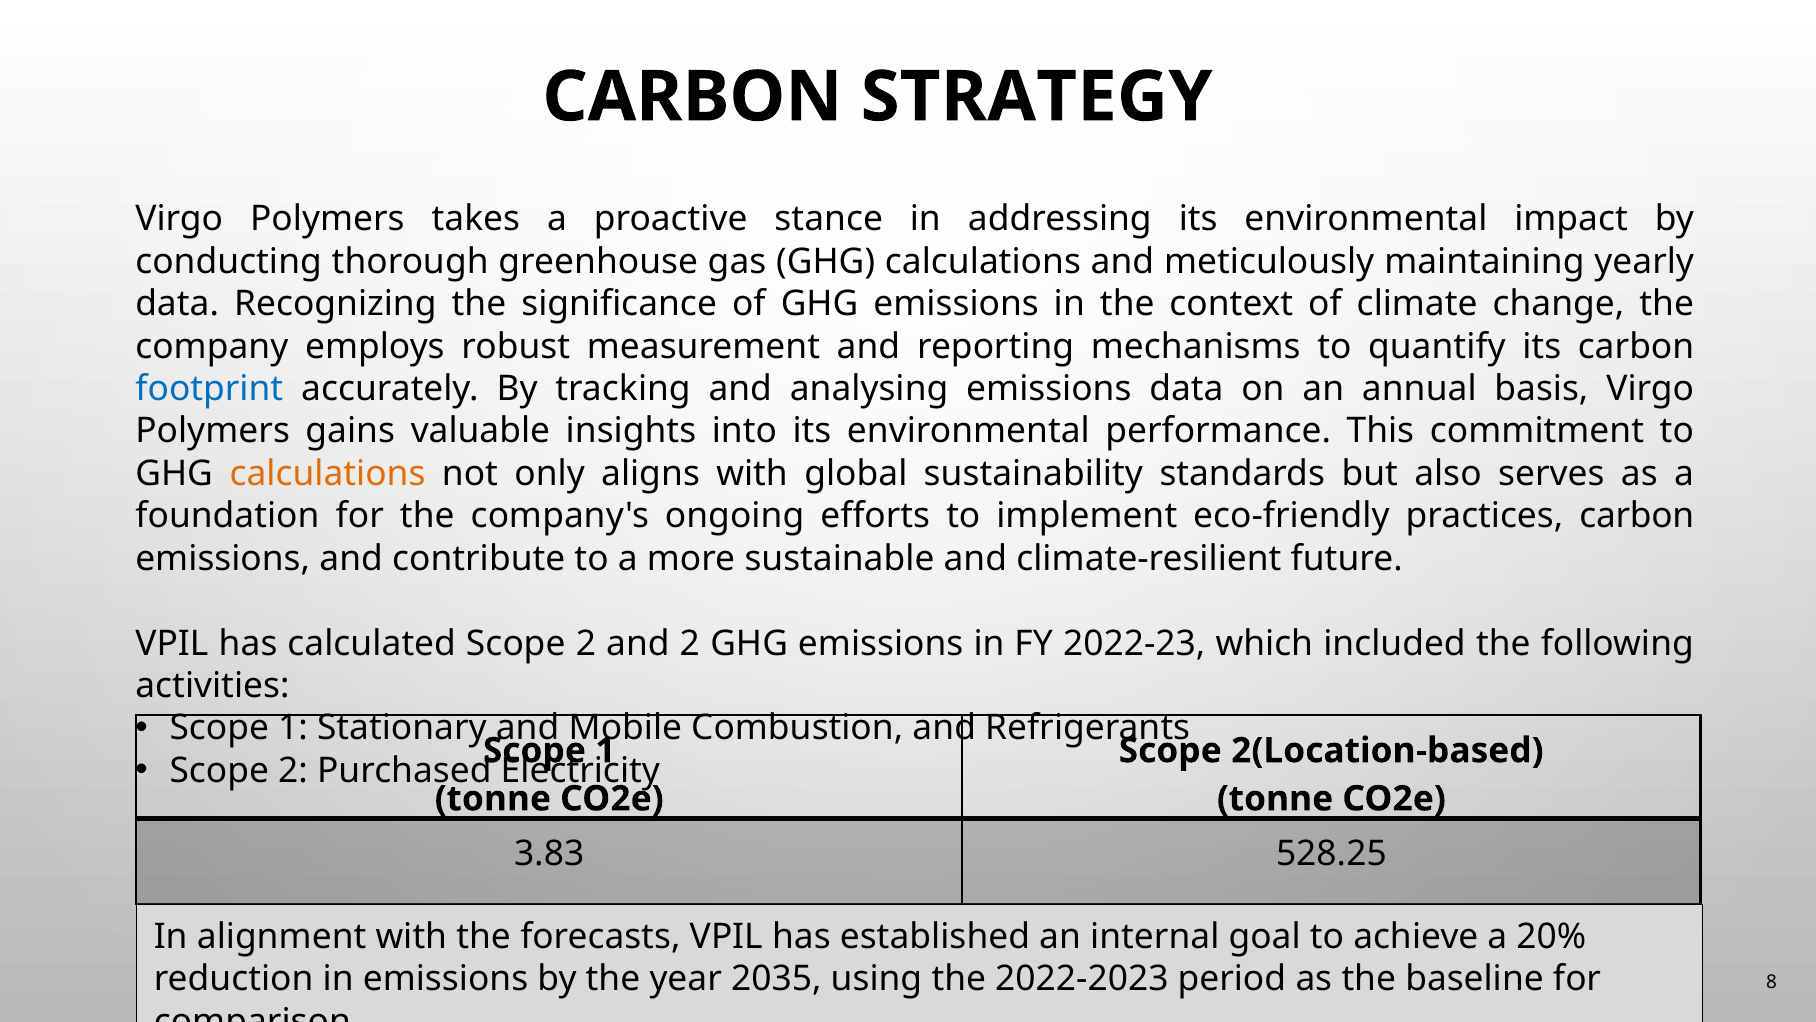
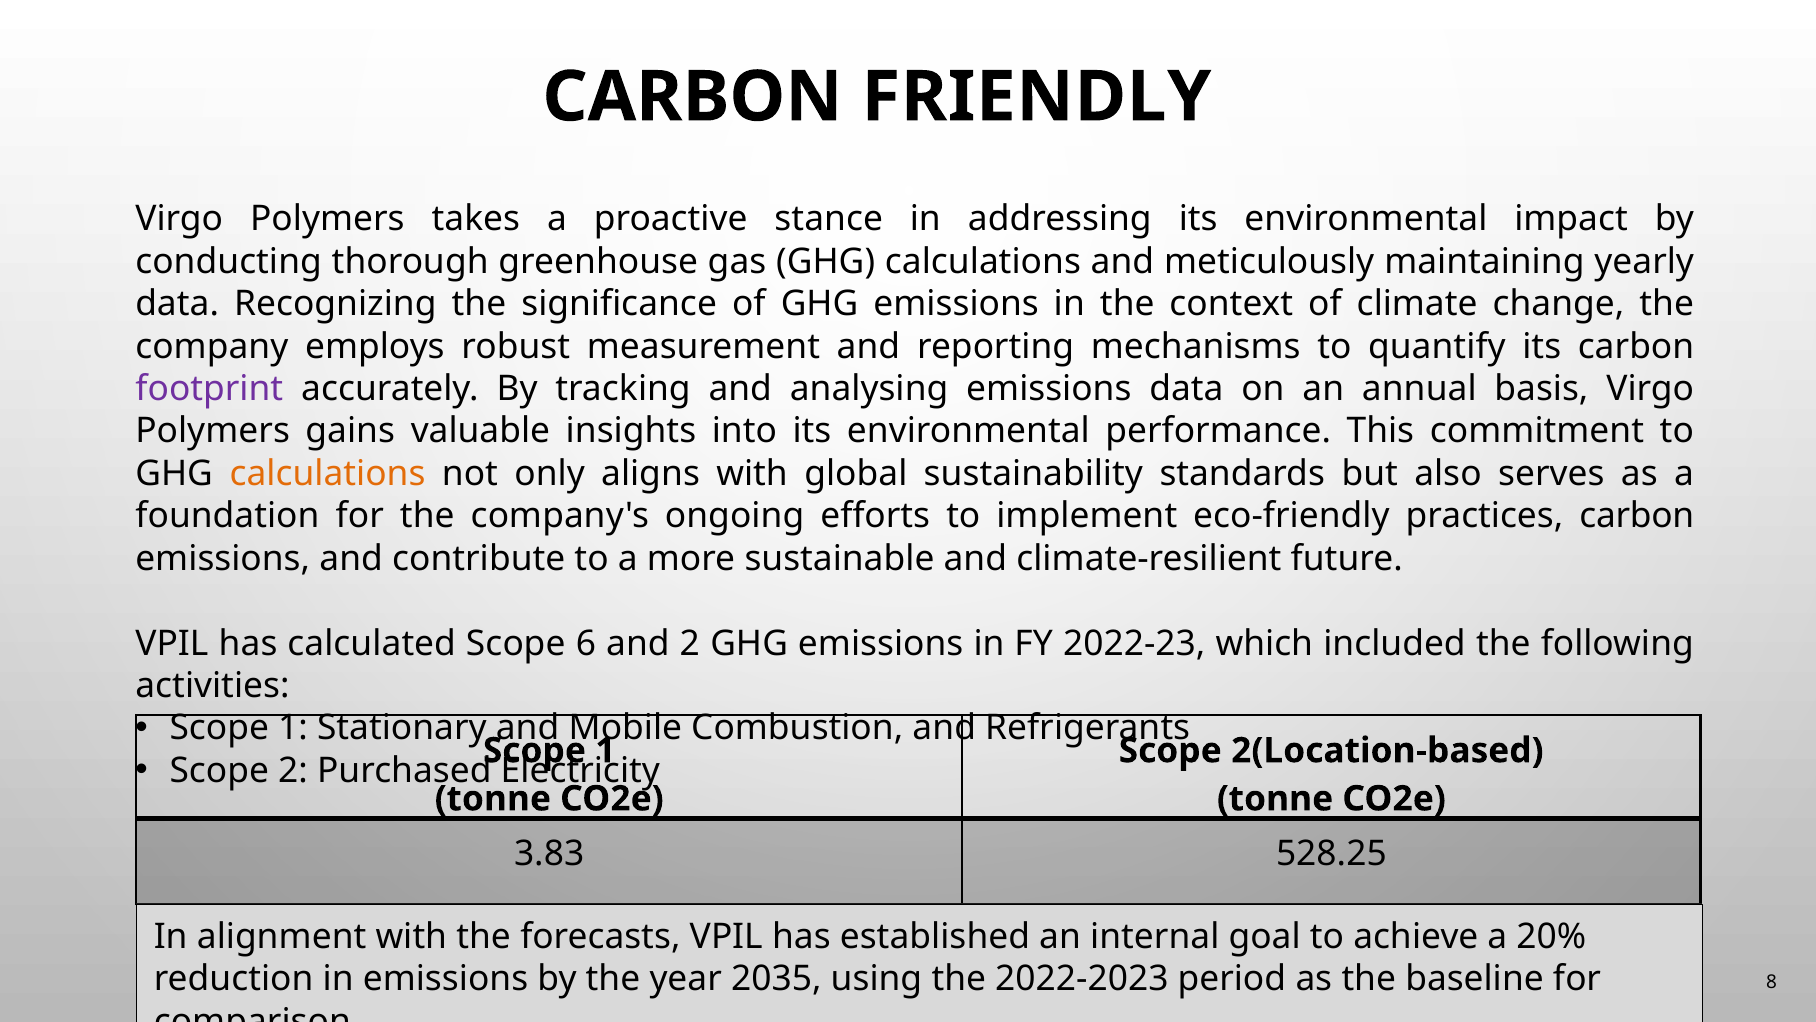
STRATEGY: STRATEGY -> FRIENDLY (1036, 97)
footprint colour: blue -> purple (209, 389)
calculated Scope 2: 2 -> 6 (586, 643)
